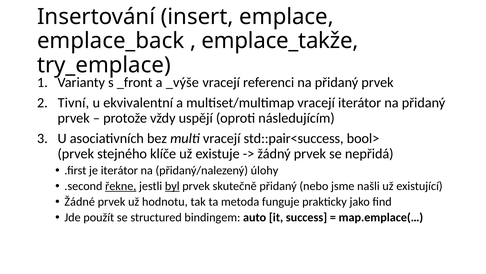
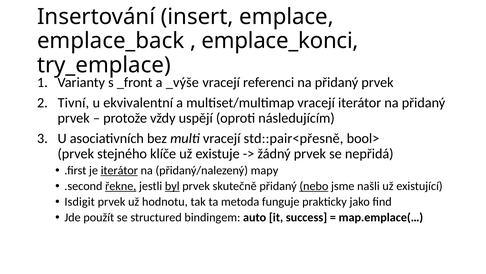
emplace_takže: emplace_takže -> emplace_konci (280, 41)
std::pair<success: std::pair<success -> std::pair<přesně (293, 138)
iterátor underline: none -> present (119, 170)
úlohy: úlohy -> mapy (264, 170)
nebo underline: none -> present (314, 186)
Žádné: Žádné -> Isdigit (80, 201)
